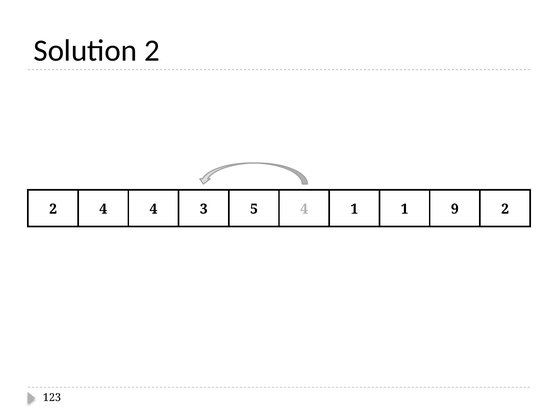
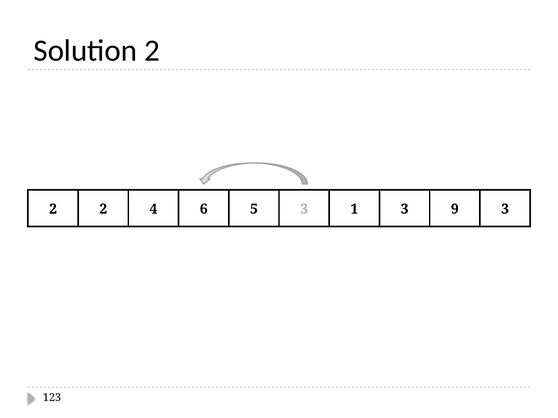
2 4: 4 -> 2 (103, 209)
3: 3 -> 6 (204, 209)
5 4: 4 -> 3 (304, 209)
1 1: 1 -> 3 (405, 209)
9 2: 2 -> 3 (505, 209)
